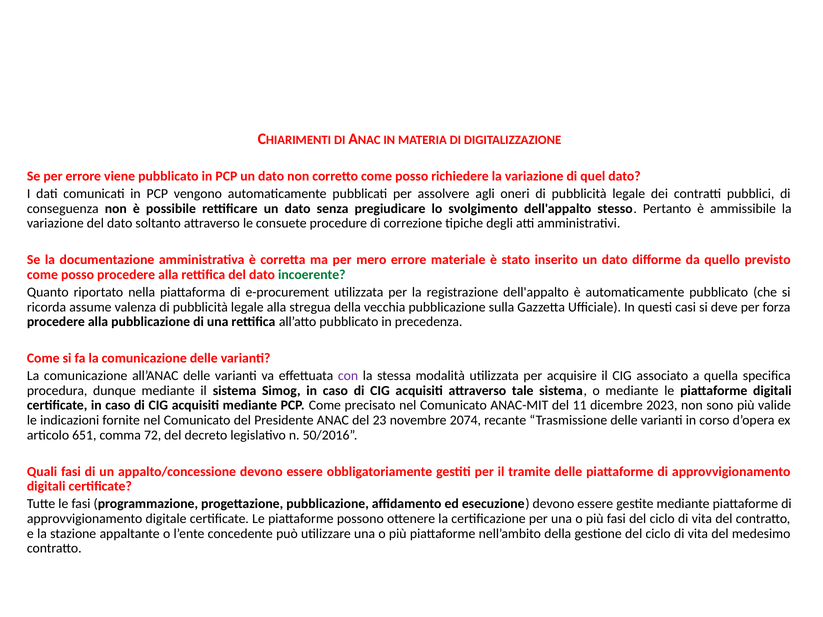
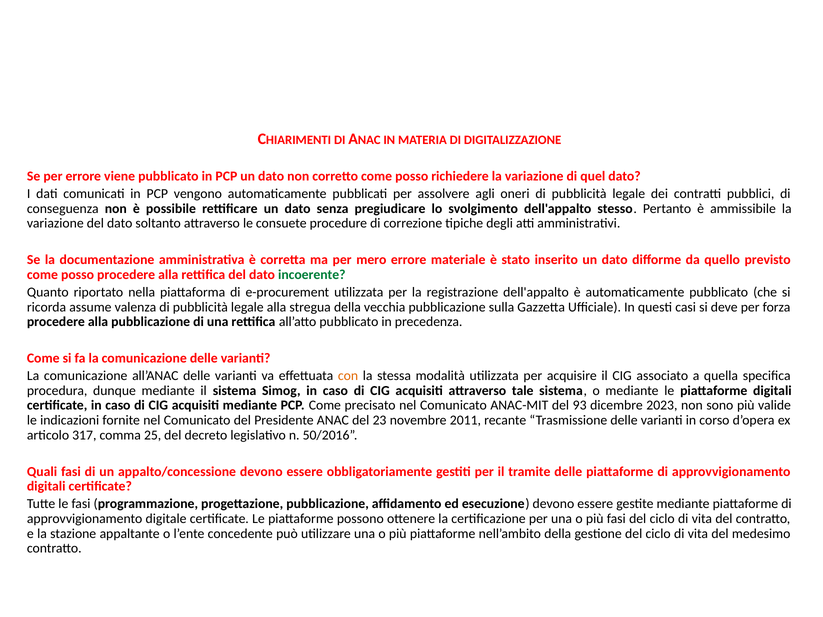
con colour: purple -> orange (348, 376)
11: 11 -> 93 (580, 406)
2074: 2074 -> 2011 (465, 420)
651: 651 -> 317 (84, 435)
72: 72 -> 25 (153, 435)
